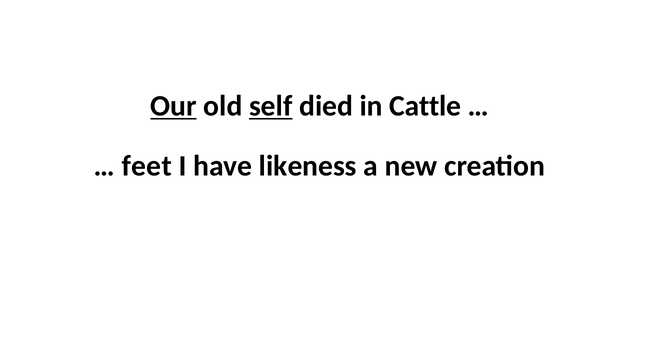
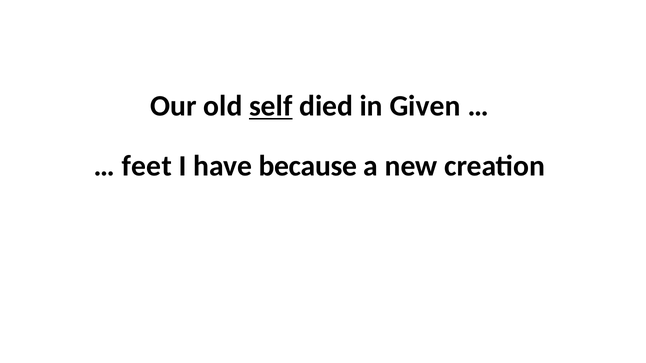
Our underline: present -> none (174, 106)
Cattle: Cattle -> Given (425, 106)
likeness: likeness -> because (308, 166)
